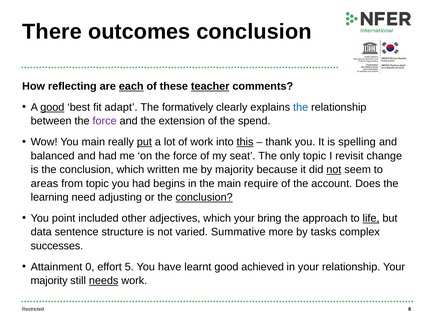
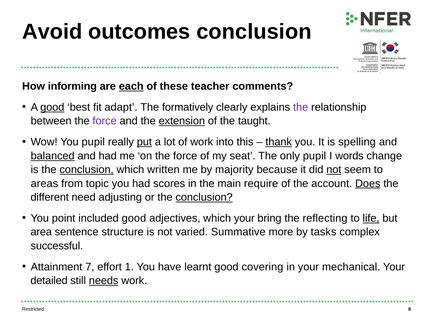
There: There -> Avoid (52, 32)
reflecting: reflecting -> informing (72, 87)
teacher underline: present -> none (210, 87)
the colour: blue -> purple (301, 108)
extension underline: none -> present (182, 121)
spend: spend -> taught (254, 121)
You main: main -> pupil (93, 142)
this underline: present -> none (245, 142)
thank underline: none -> present (279, 142)
balanced underline: none -> present (53, 156)
only topic: topic -> pupil (314, 156)
revisit: revisit -> words (349, 156)
conclusion underline: none -> present (87, 170)
begins: begins -> scores (169, 184)
Does underline: none -> present (368, 184)
learning: learning -> different (50, 198)
included other: other -> good (134, 219)
approach: approach -> reflecting (325, 219)
data: data -> area (41, 233)
successes: successes -> successful (57, 246)
0: 0 -> 7 (90, 267)
5: 5 -> 1 (129, 267)
achieved: achieved -> covering (262, 267)
your relationship: relationship -> mechanical (351, 267)
majority: majority -> detailed (49, 281)
